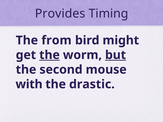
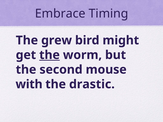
Provides: Provides -> Embrace (60, 14)
from: from -> grew (57, 40)
but underline: present -> none (116, 55)
